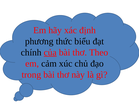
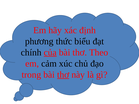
thơ underline: none -> present (63, 75)
